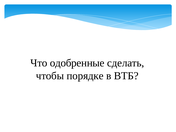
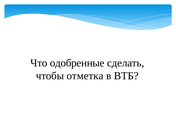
порядке: порядке -> отметка (85, 76)
